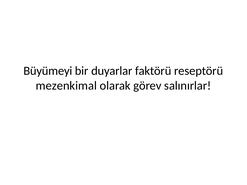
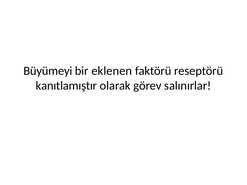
duyarlar: duyarlar -> eklenen (112, 71)
mezenkimal: mezenkimal -> kanıtlamıştır (66, 86)
